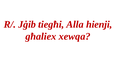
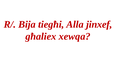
Jġib: Jġib -> Bija (27, 25)
hienji: hienji -> jinxef (99, 25)
